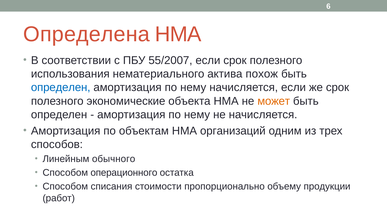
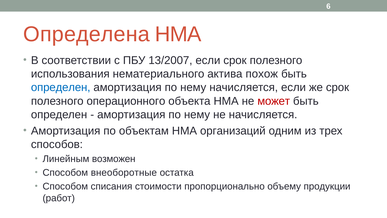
55/2007: 55/2007 -> 13/2007 (170, 60)
экономические: экономические -> операционного (126, 101)
может colour: orange -> red (274, 101)
обычного: обычного -> возможен (114, 159)
операционного: операционного -> внеоборотные (124, 173)
